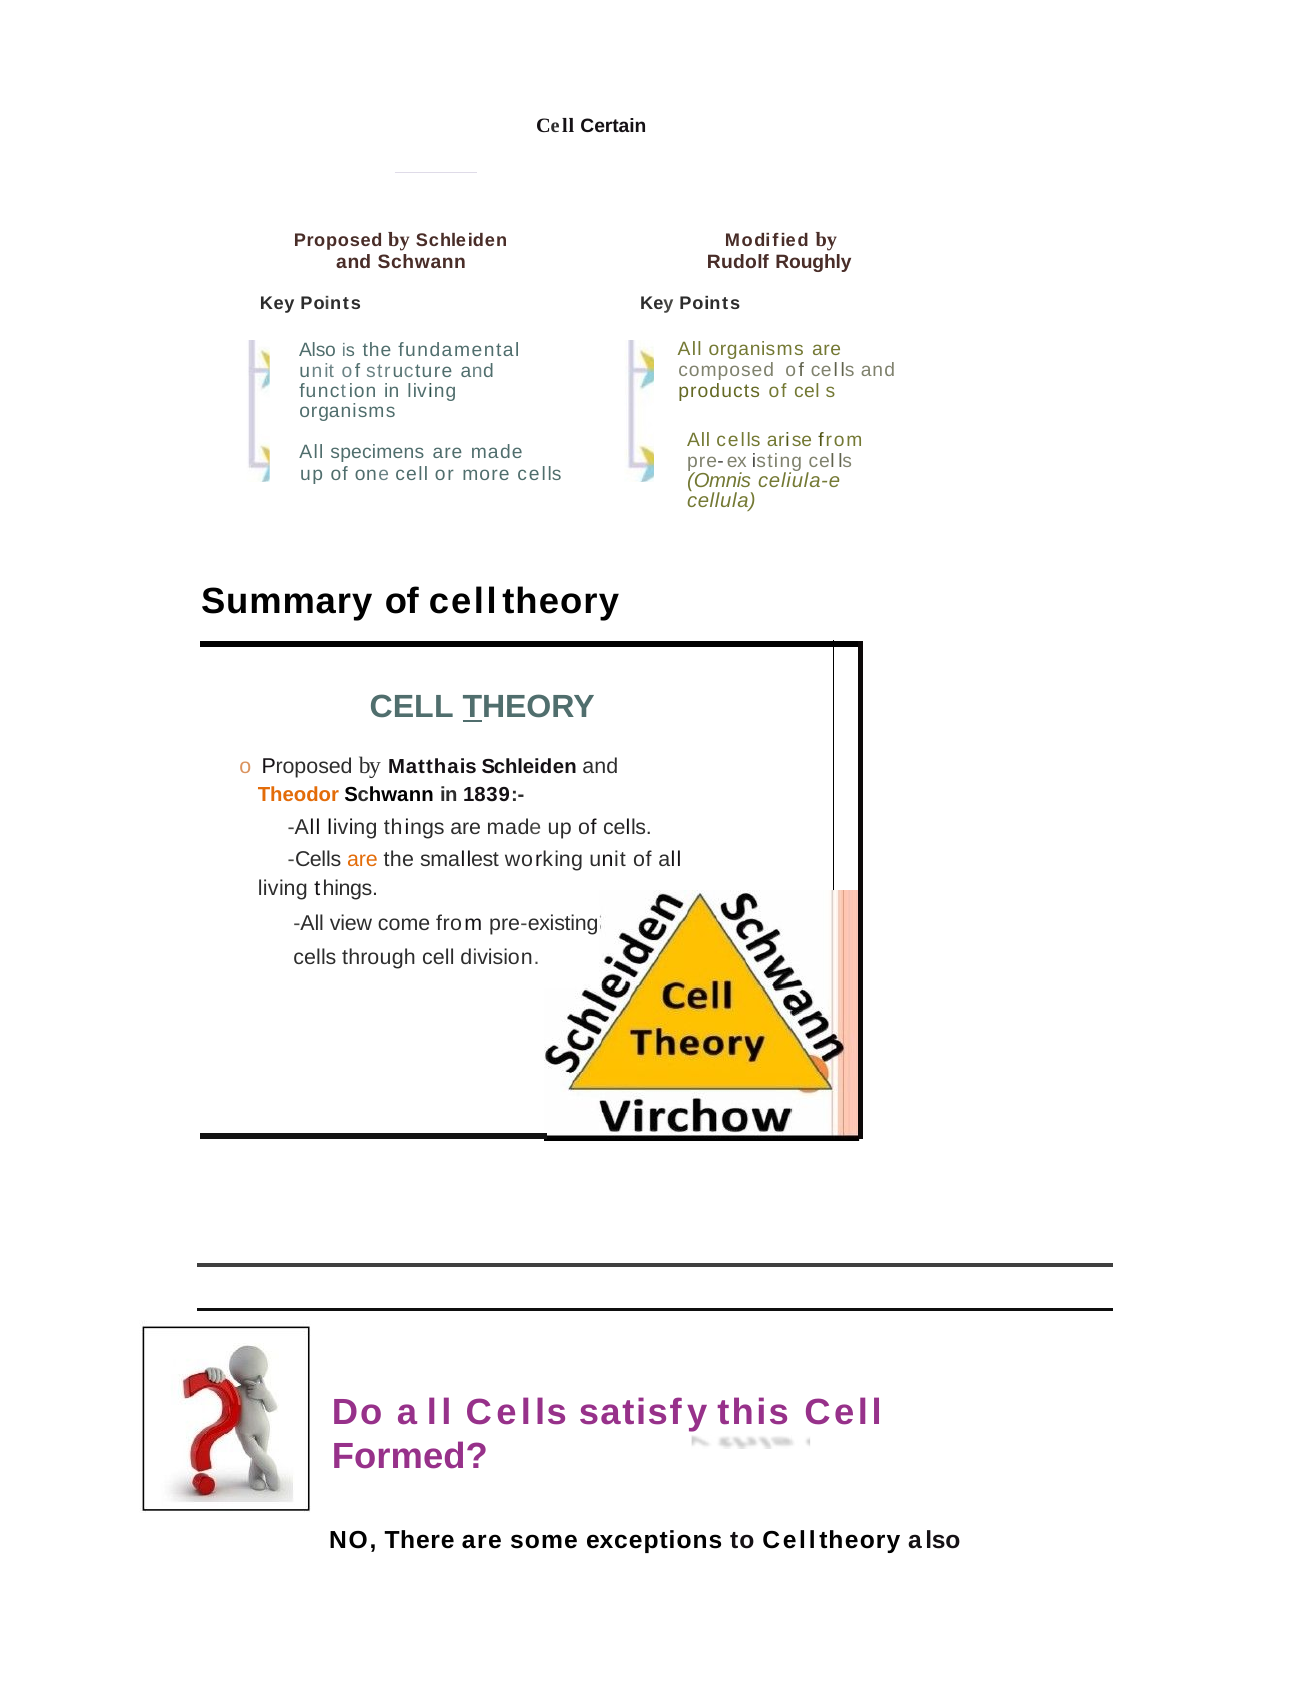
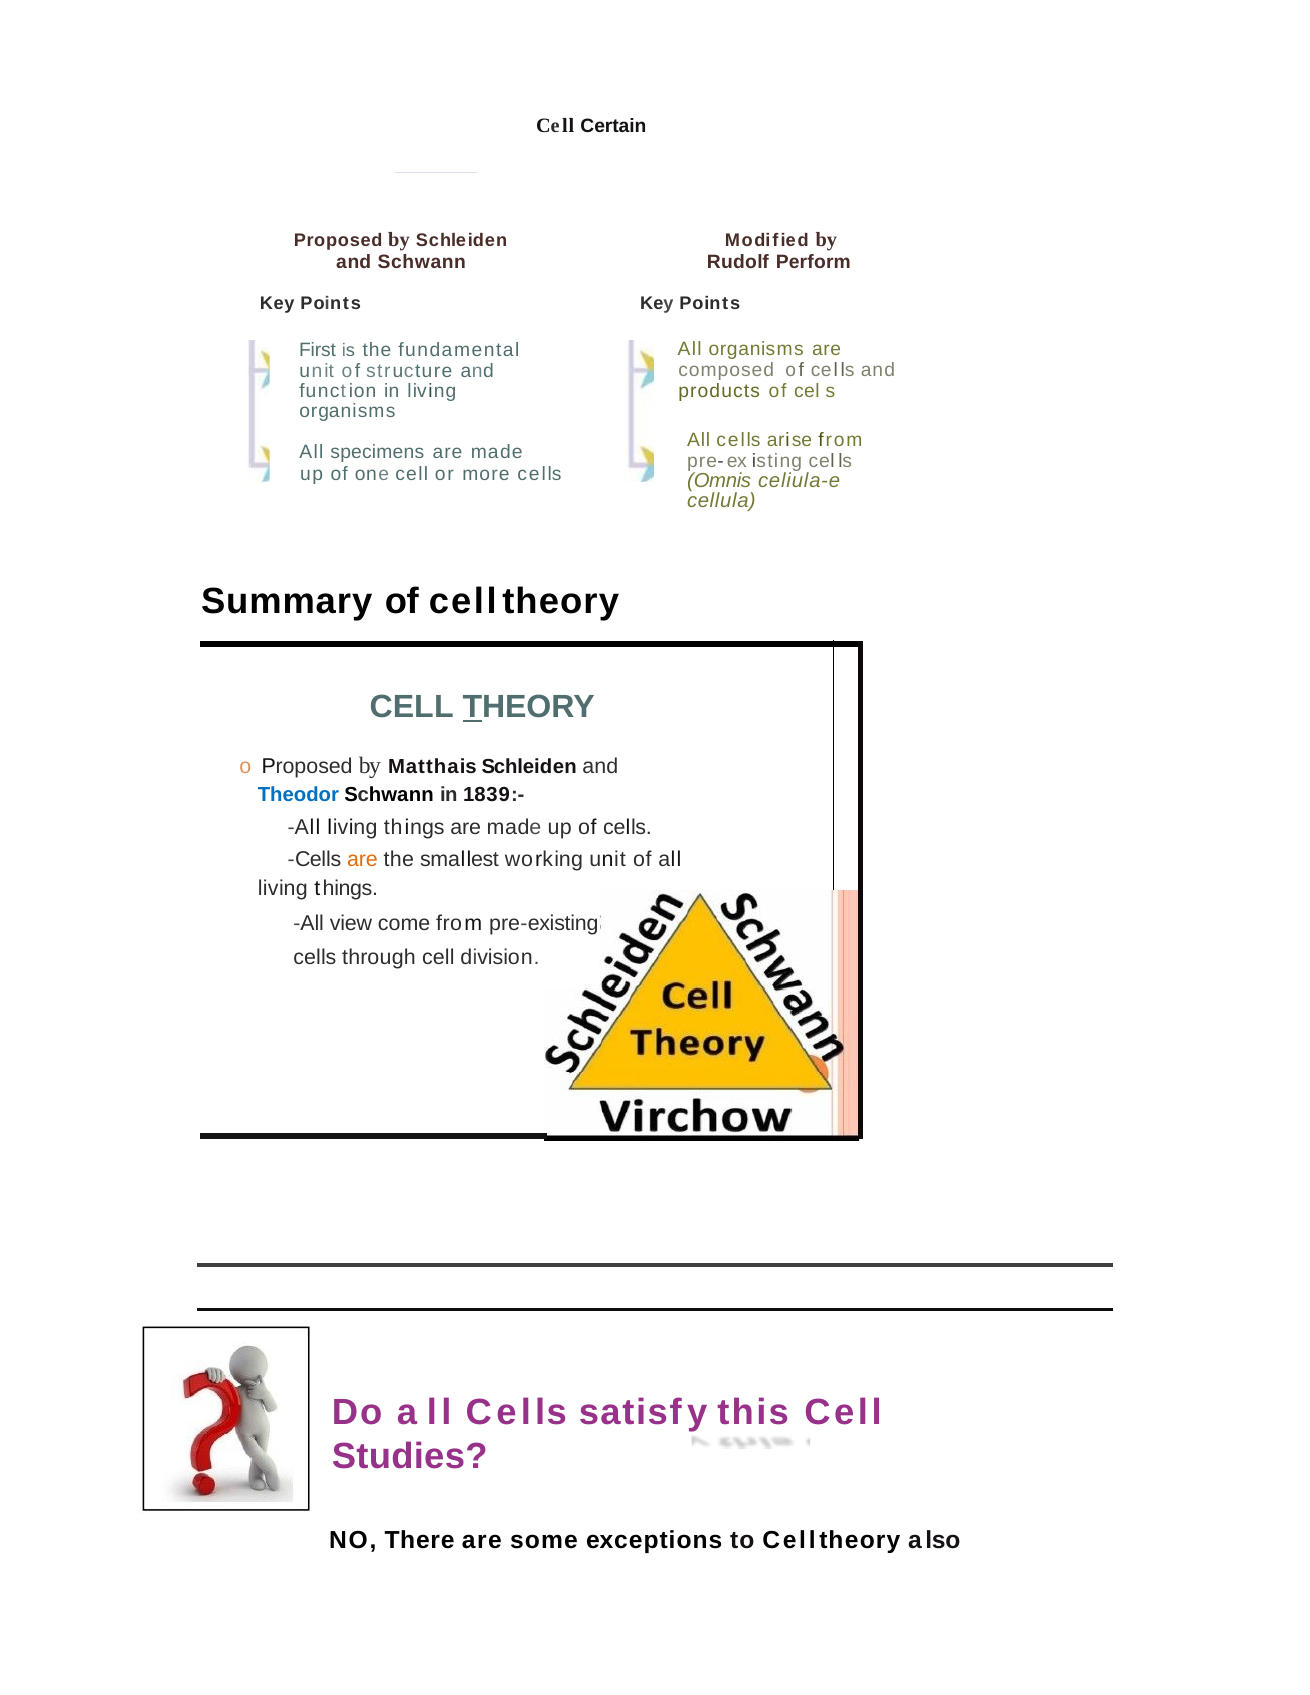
Roughly: Roughly -> Perform (813, 262)
Also: Also -> First (318, 350)
Theodor colour: orange -> blue (298, 795)
Formed: Formed -> Studies (410, 1456)
